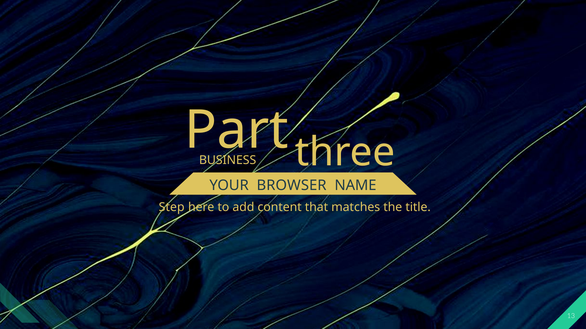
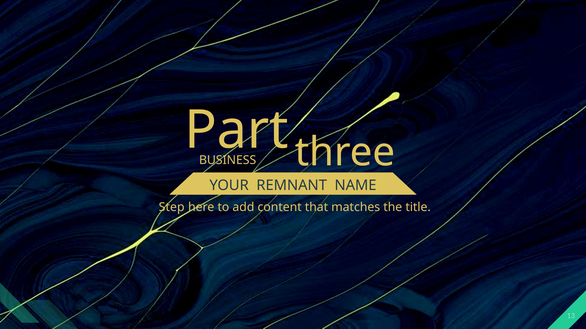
BROWSER: BROWSER -> REMNANT (292, 186)
